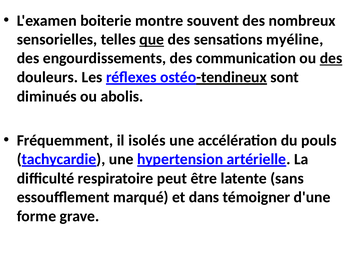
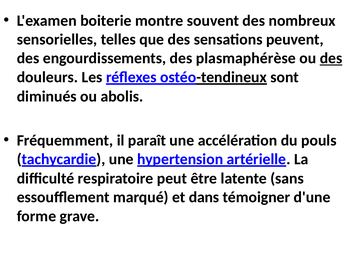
que underline: present -> none (152, 39)
myéline: myéline -> peuvent (295, 39)
communication: communication -> plasmaphérèse (246, 58)
isolés: isolés -> paraît (147, 140)
